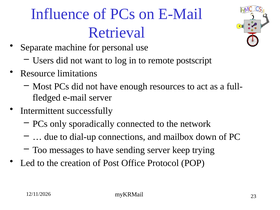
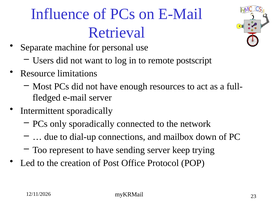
Intermittent successfully: successfully -> sporadically (90, 111)
messages: messages -> represent (67, 150)
